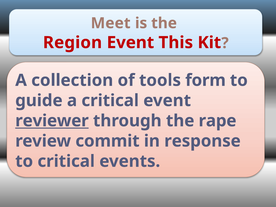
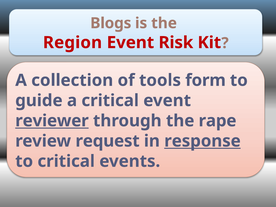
Meet: Meet -> Blogs (111, 23)
This: This -> Risk (176, 43)
commit: commit -> request (108, 141)
response underline: none -> present (202, 141)
